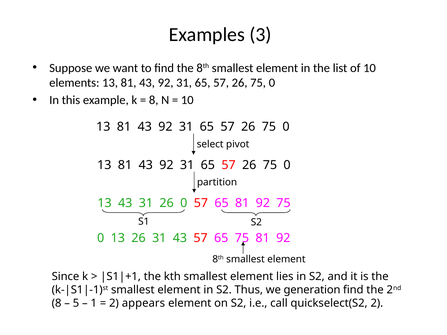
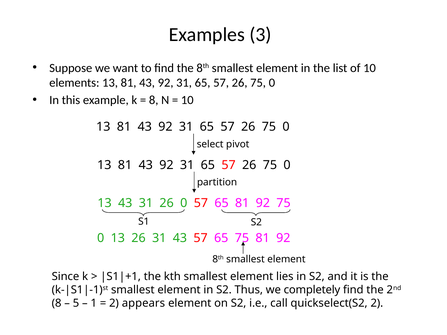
generation: generation -> completely (312, 290)
